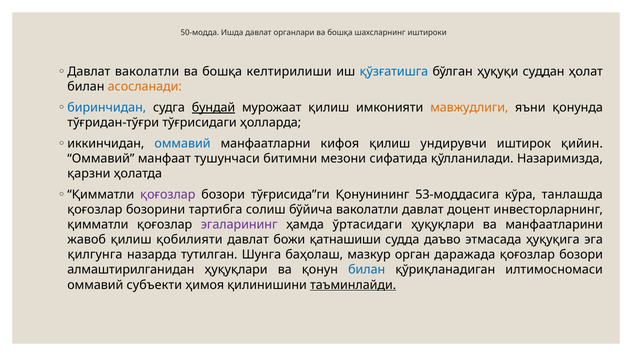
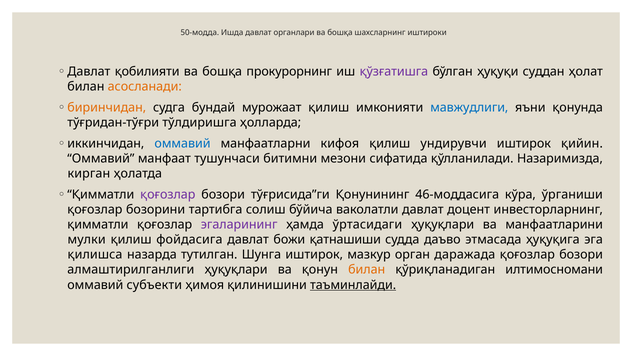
Давлат ваколатли: ваколатли -> қобилияти (147, 72)
келтирилиши: келтирилиши -> прокурорнинг (289, 72)
қўзғатишга colour: blue -> purple (394, 72)
биринчидан colour: blue -> orange (107, 108)
бундай underline: present -> none (214, 108)
мавжудлиги colour: orange -> blue (469, 108)
тўғрисидаги: тўғрисидаги -> тўлдиришга (199, 123)
қарзни: қарзни -> кирган (89, 174)
53-моддасига: 53-моддасига -> 46-моддасига (457, 194)
танлашда: танлашда -> ўрганиши (572, 194)
жавоб: жавоб -> мулки (87, 239)
қобилияти: қобилияти -> фойдасига (189, 239)
қилгунга: қилгунга -> қилишса (95, 254)
Шунга баҳолаш: баҳолаш -> иштирок (314, 254)
алмаштирилганидан: алмаштирилганидан -> алмаштирилганлиги (131, 269)
билан colour: blue -> orange (367, 269)
илтимосномаси: илтимосномаси -> илтимосномани (554, 269)
